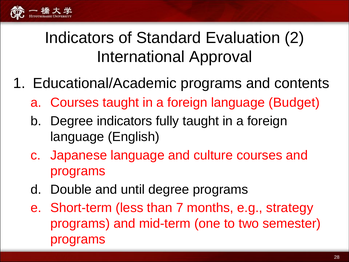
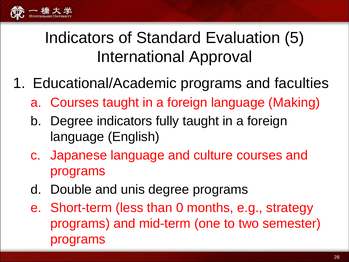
2: 2 -> 5 (294, 38)
contents: contents -> faculties (302, 83)
Budget: Budget -> Making (294, 102)
until: until -> unis (133, 189)
7: 7 -> 0 (180, 208)
